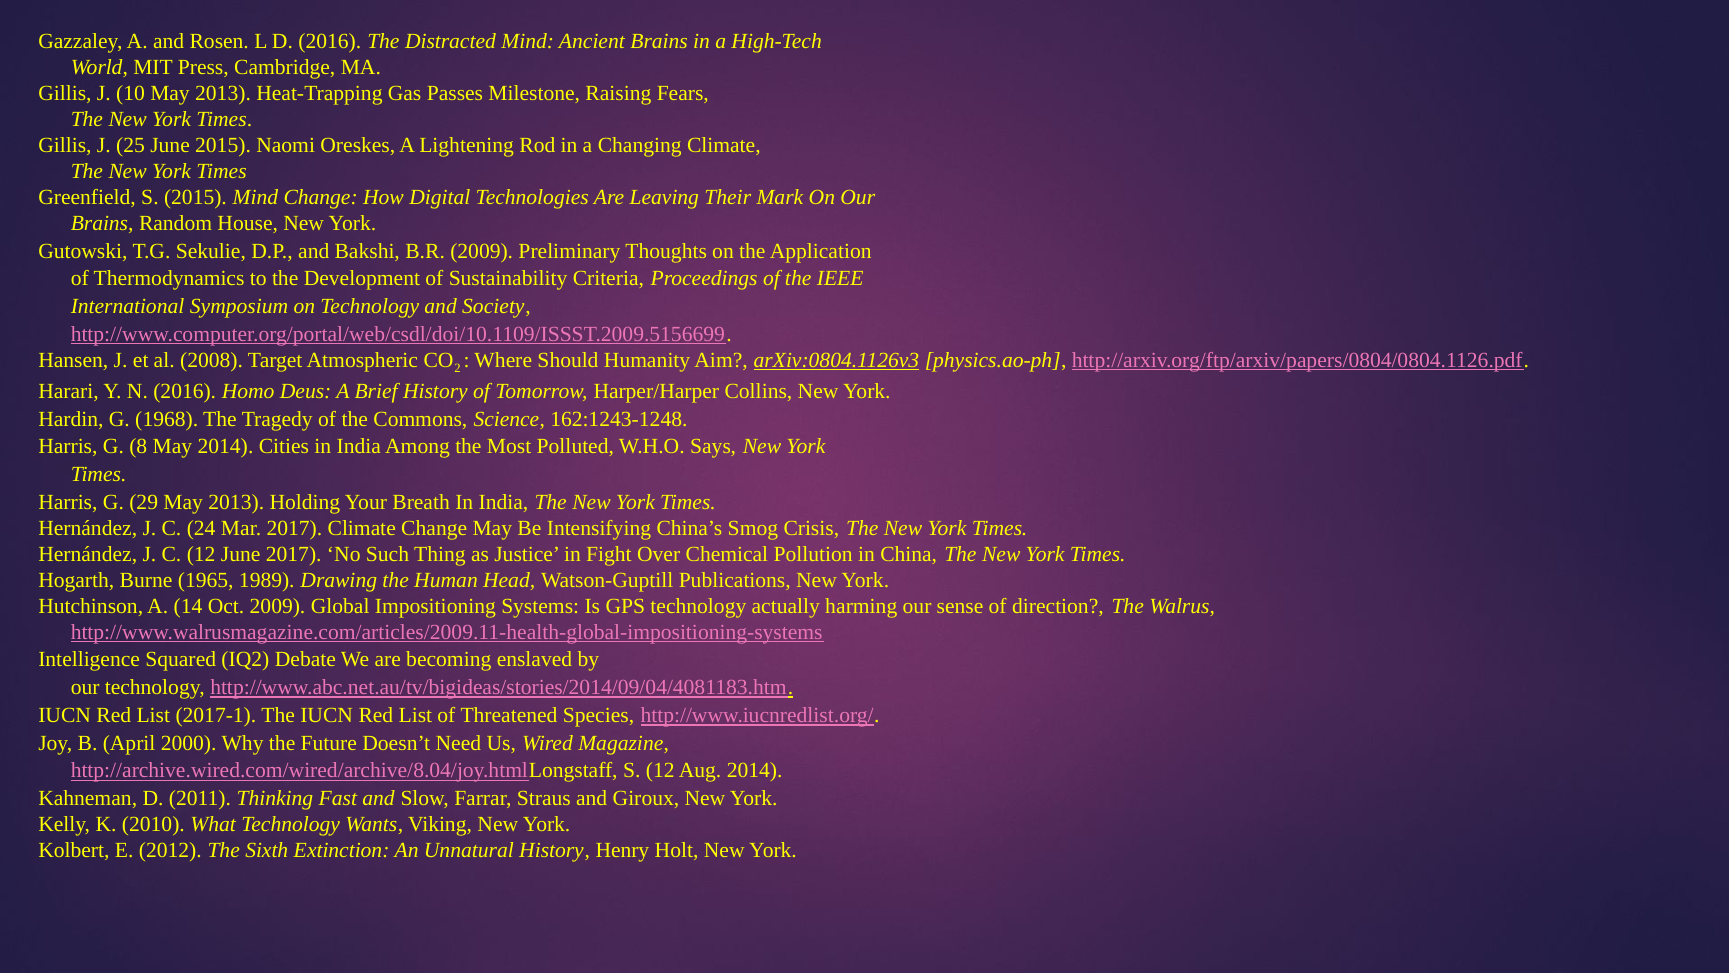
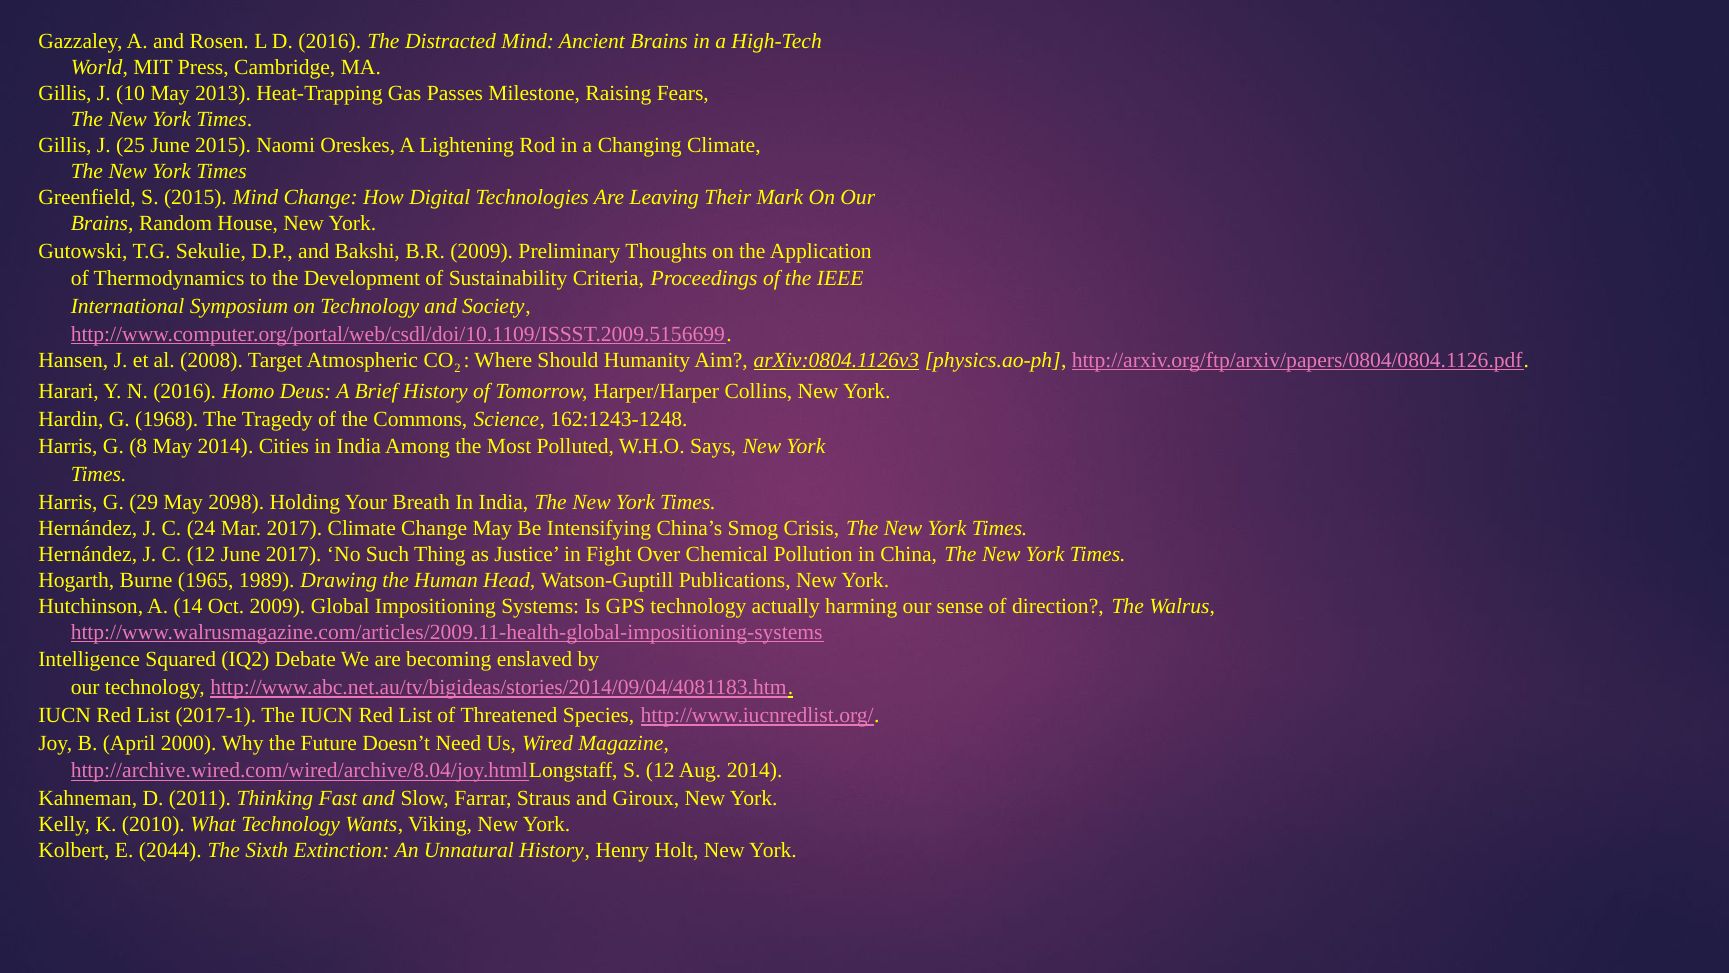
29 May 2013: 2013 -> 2098 (236, 502)
2012: 2012 -> 2044 (170, 850)
